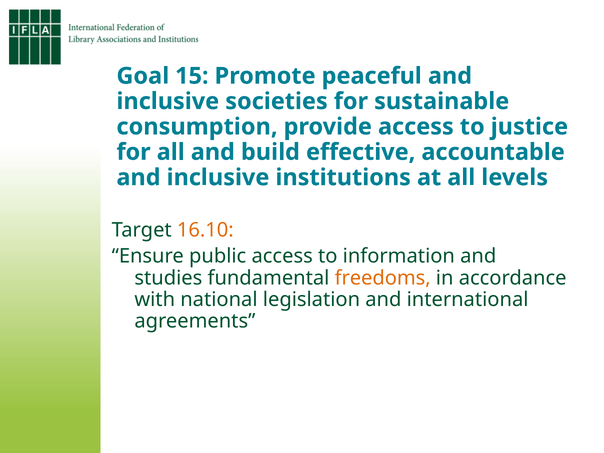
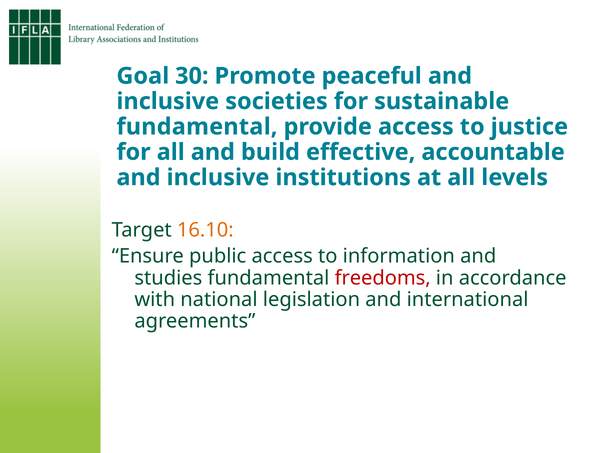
15: 15 -> 30 (192, 76)
consumption: consumption -> fundamental (197, 127)
freedoms colour: orange -> red (383, 278)
